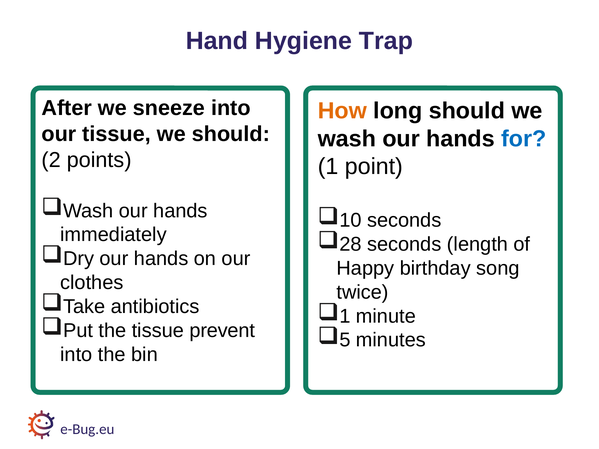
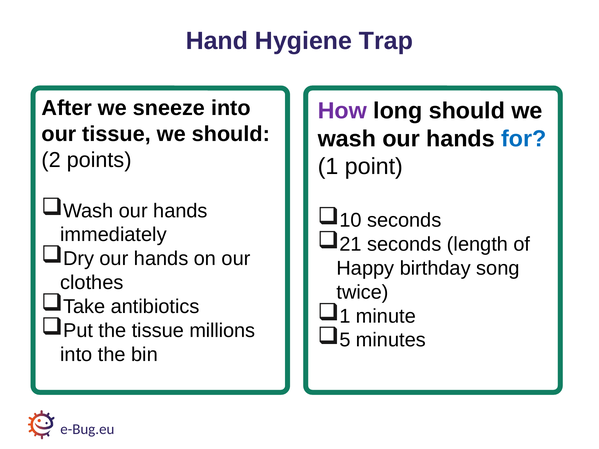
How colour: orange -> purple (342, 111)
28: 28 -> 21 (350, 244)
prevent: prevent -> millions (222, 331)
